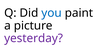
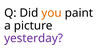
you colour: blue -> orange (52, 13)
